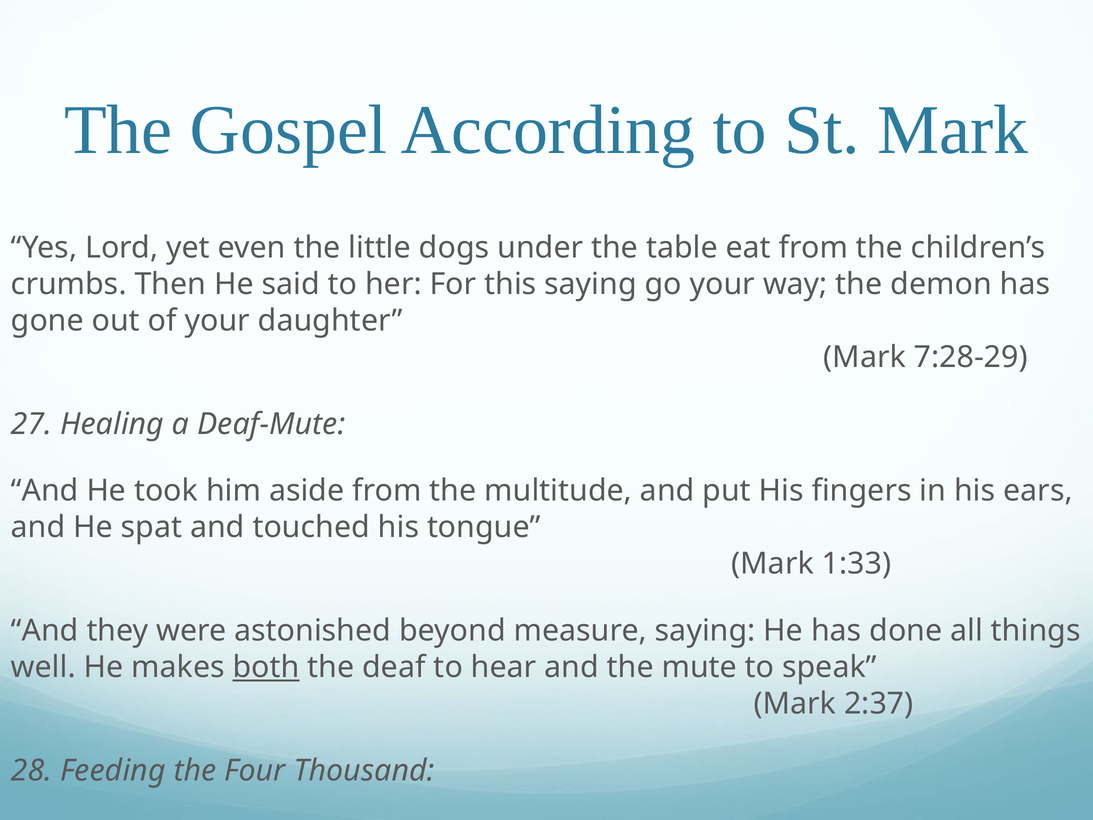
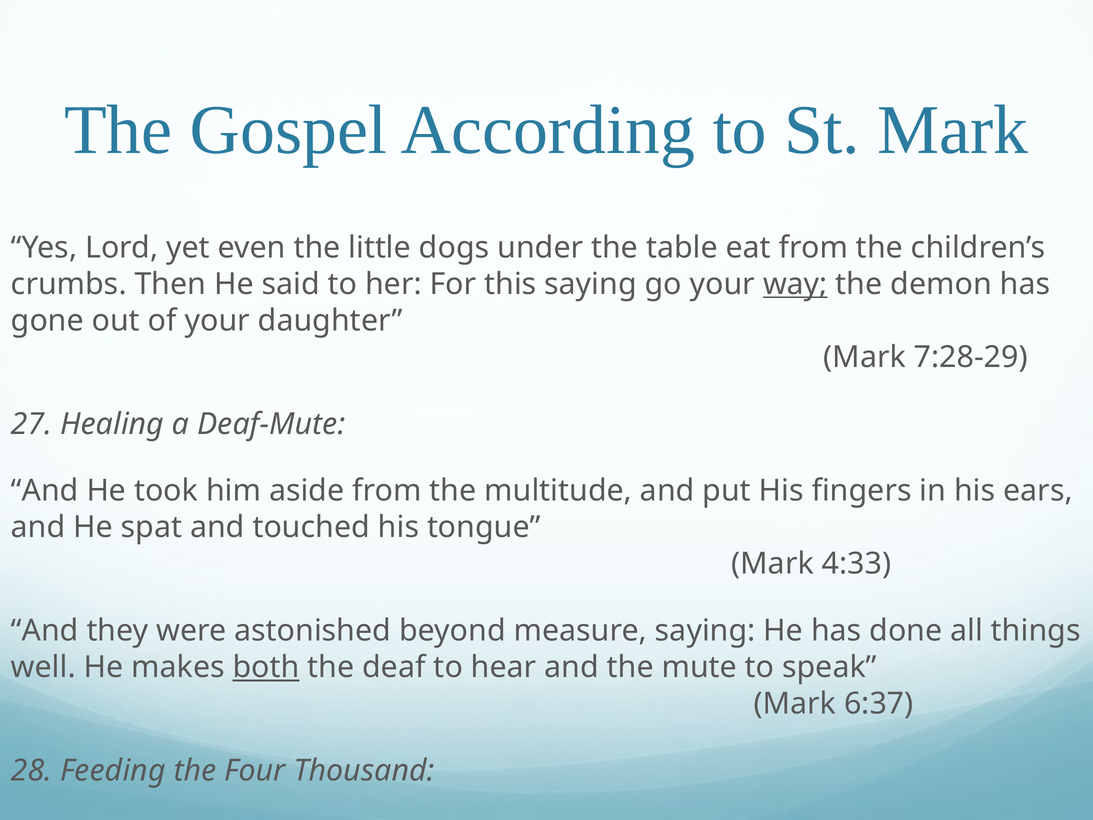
way underline: none -> present (795, 284)
1:33: 1:33 -> 4:33 (857, 564)
2:37: 2:37 -> 6:37 (879, 704)
